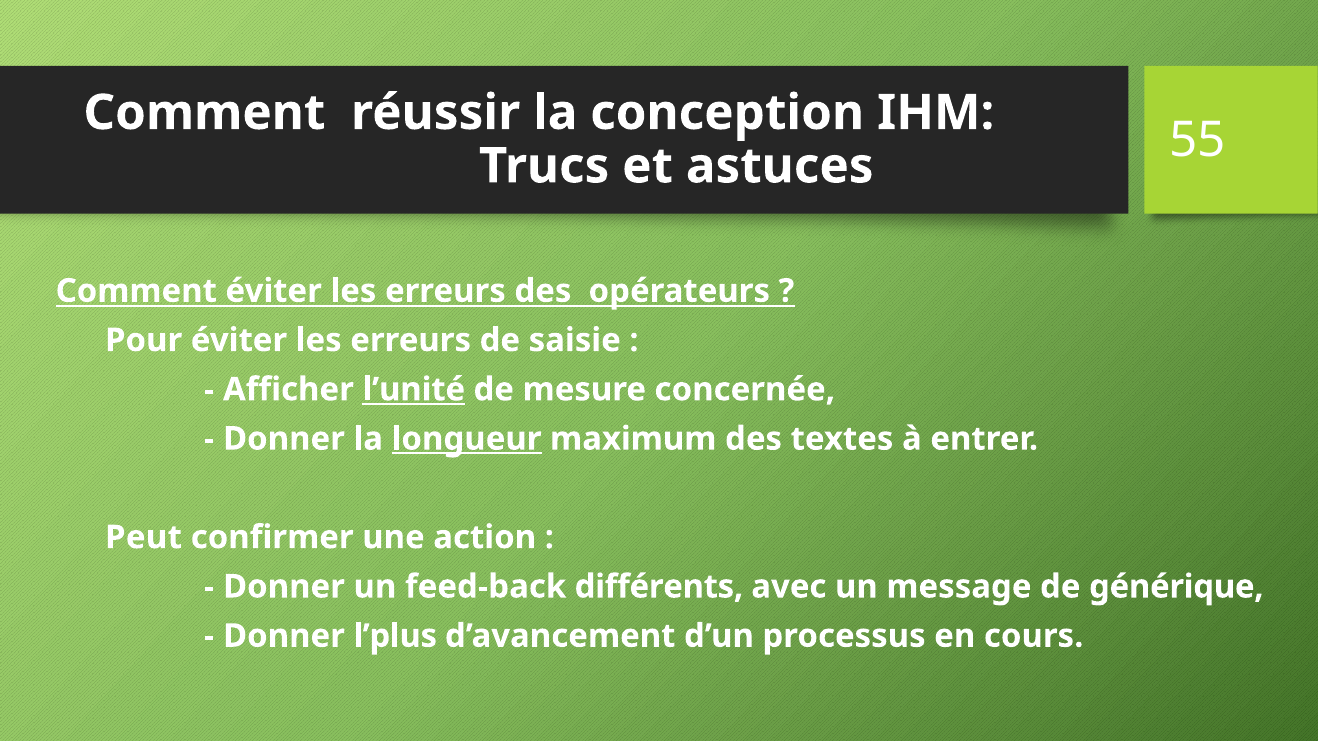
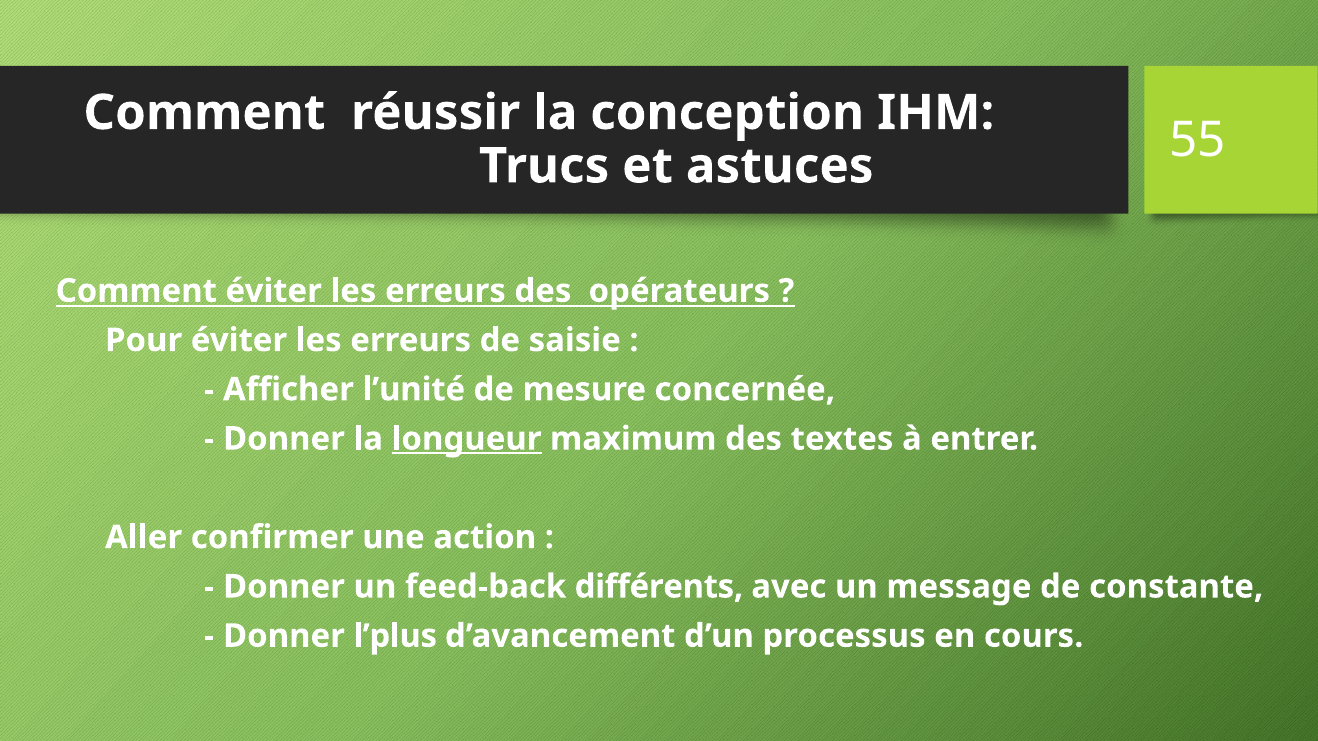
l’unité underline: present -> none (414, 390)
Peut: Peut -> Aller (144, 538)
générique: générique -> constante (1176, 587)
